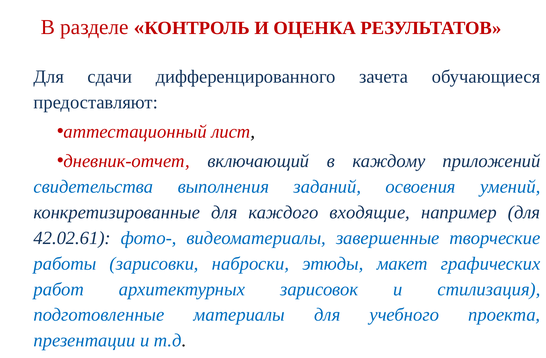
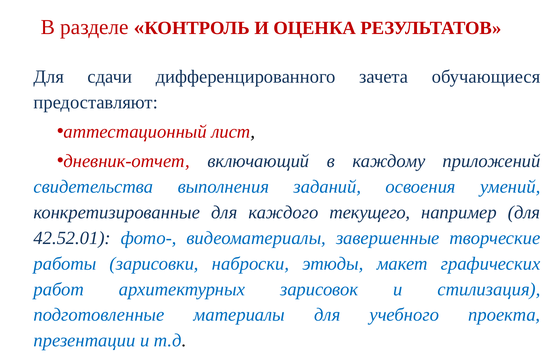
входящие: входящие -> текущего (370, 213)
42.02.61: 42.02.61 -> 42.52.01 (72, 238)
